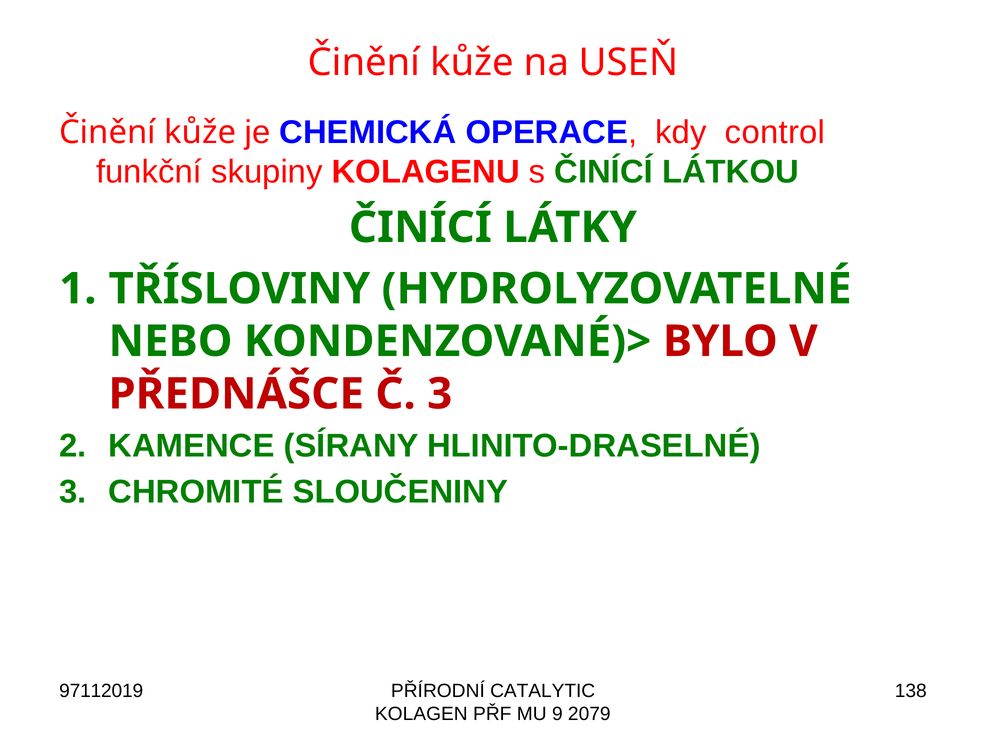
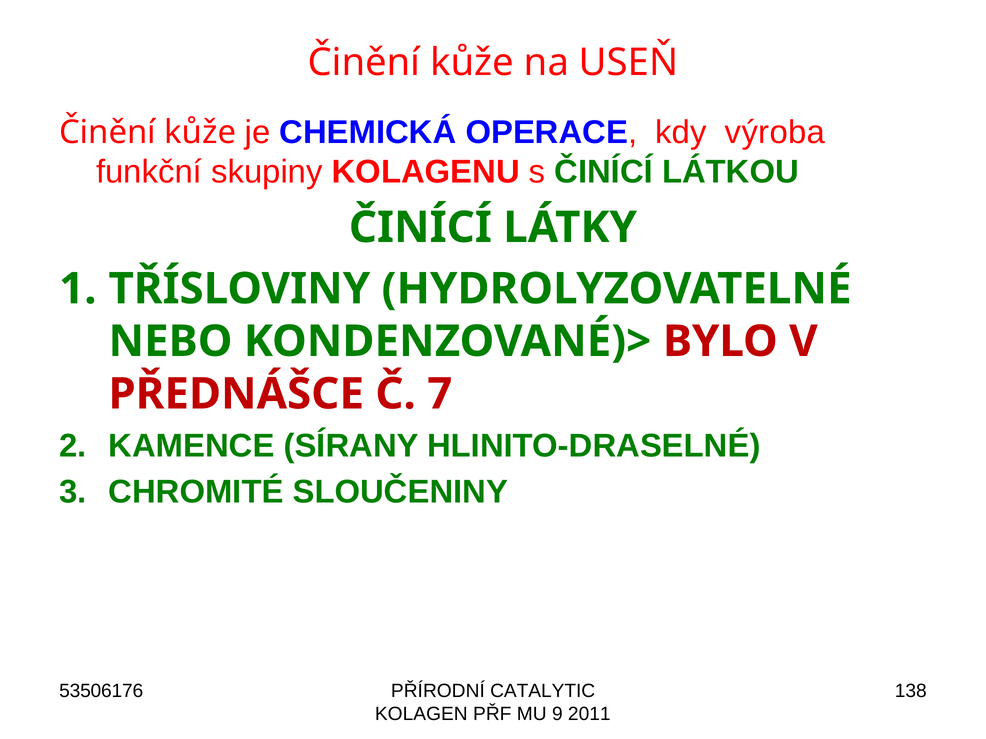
control: control -> výroba (775, 133)
Č 3: 3 -> 7 (440, 394)
97112019: 97112019 -> 53506176 (101, 691)
2079: 2079 -> 2011 (589, 714)
